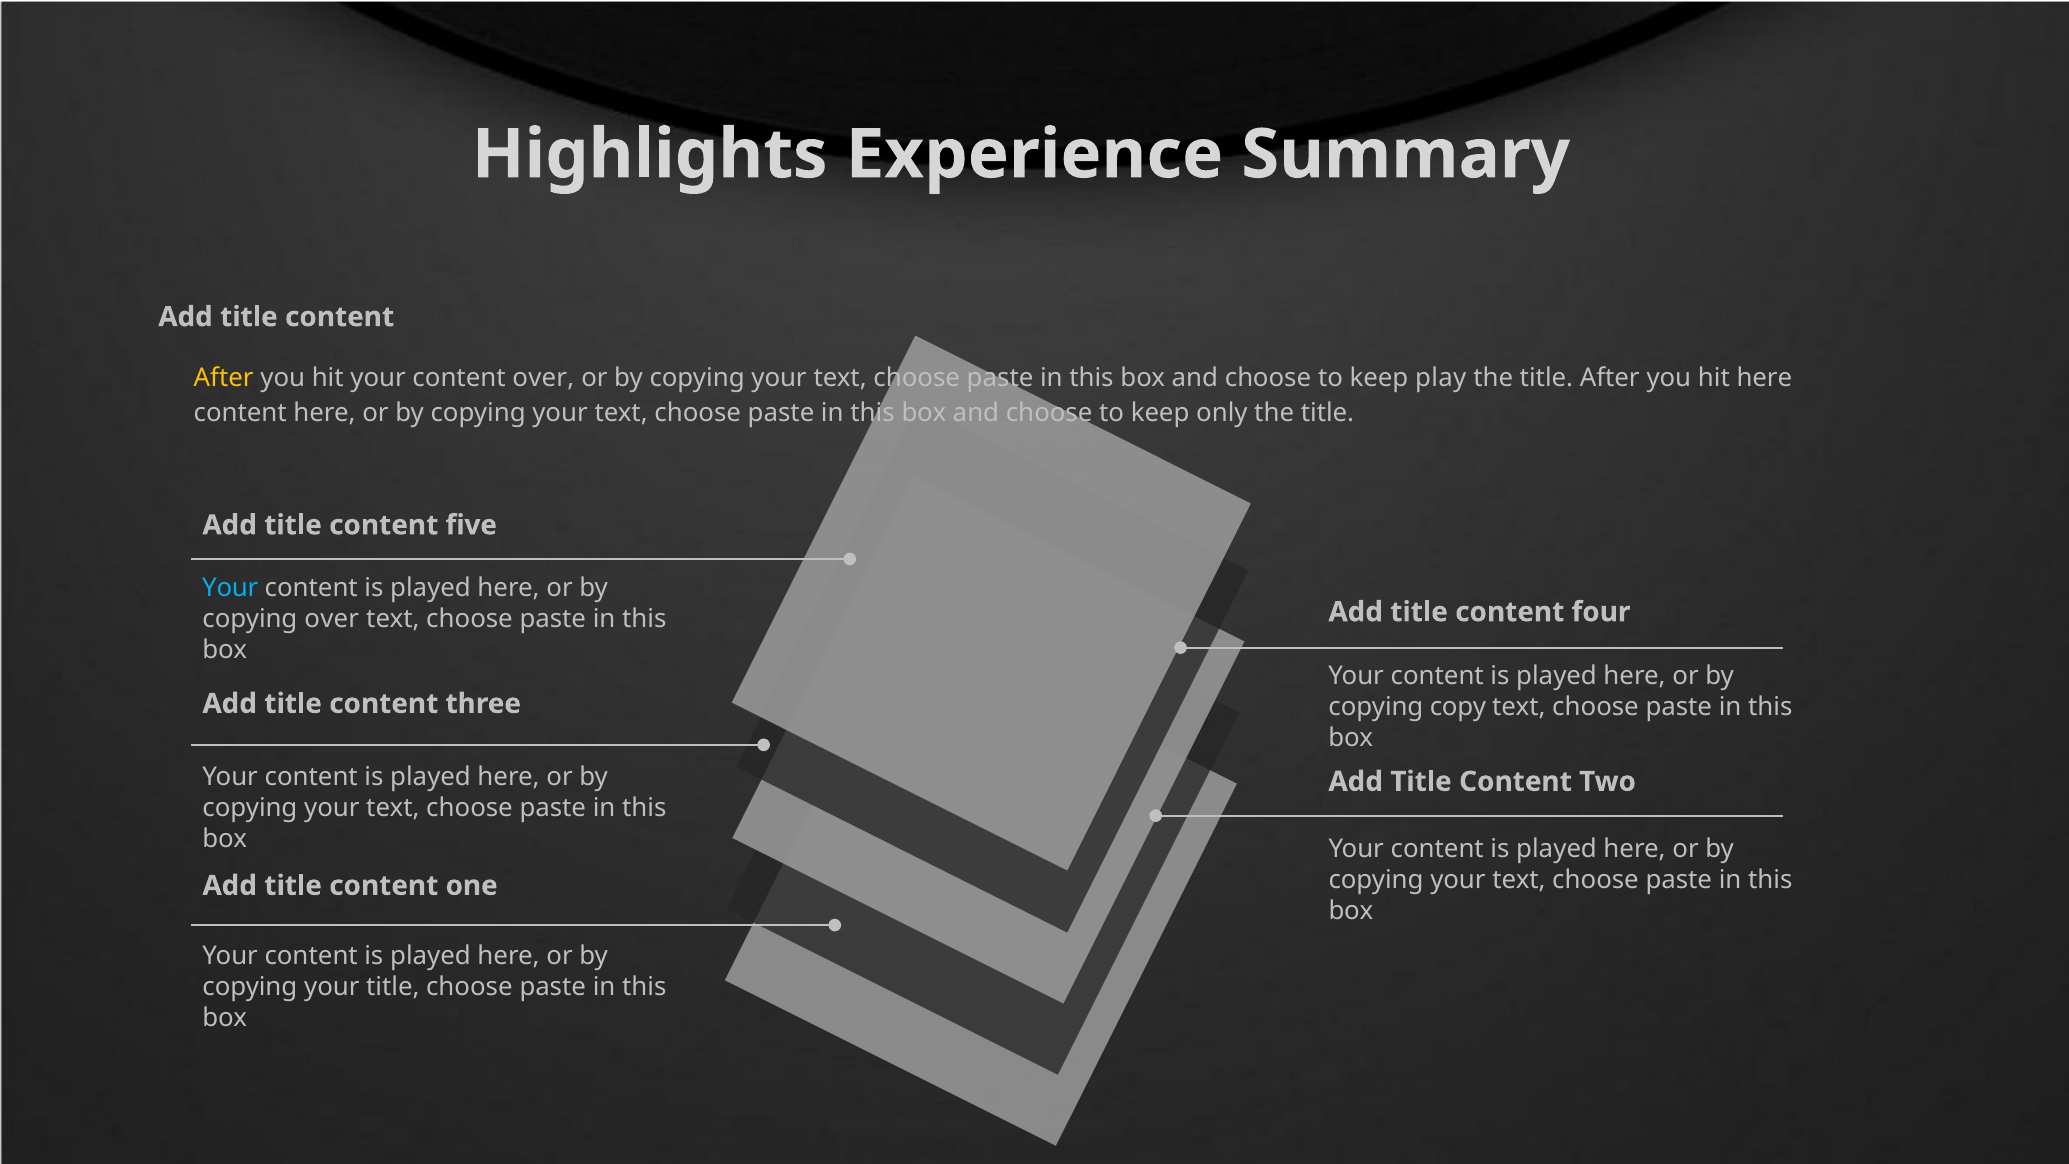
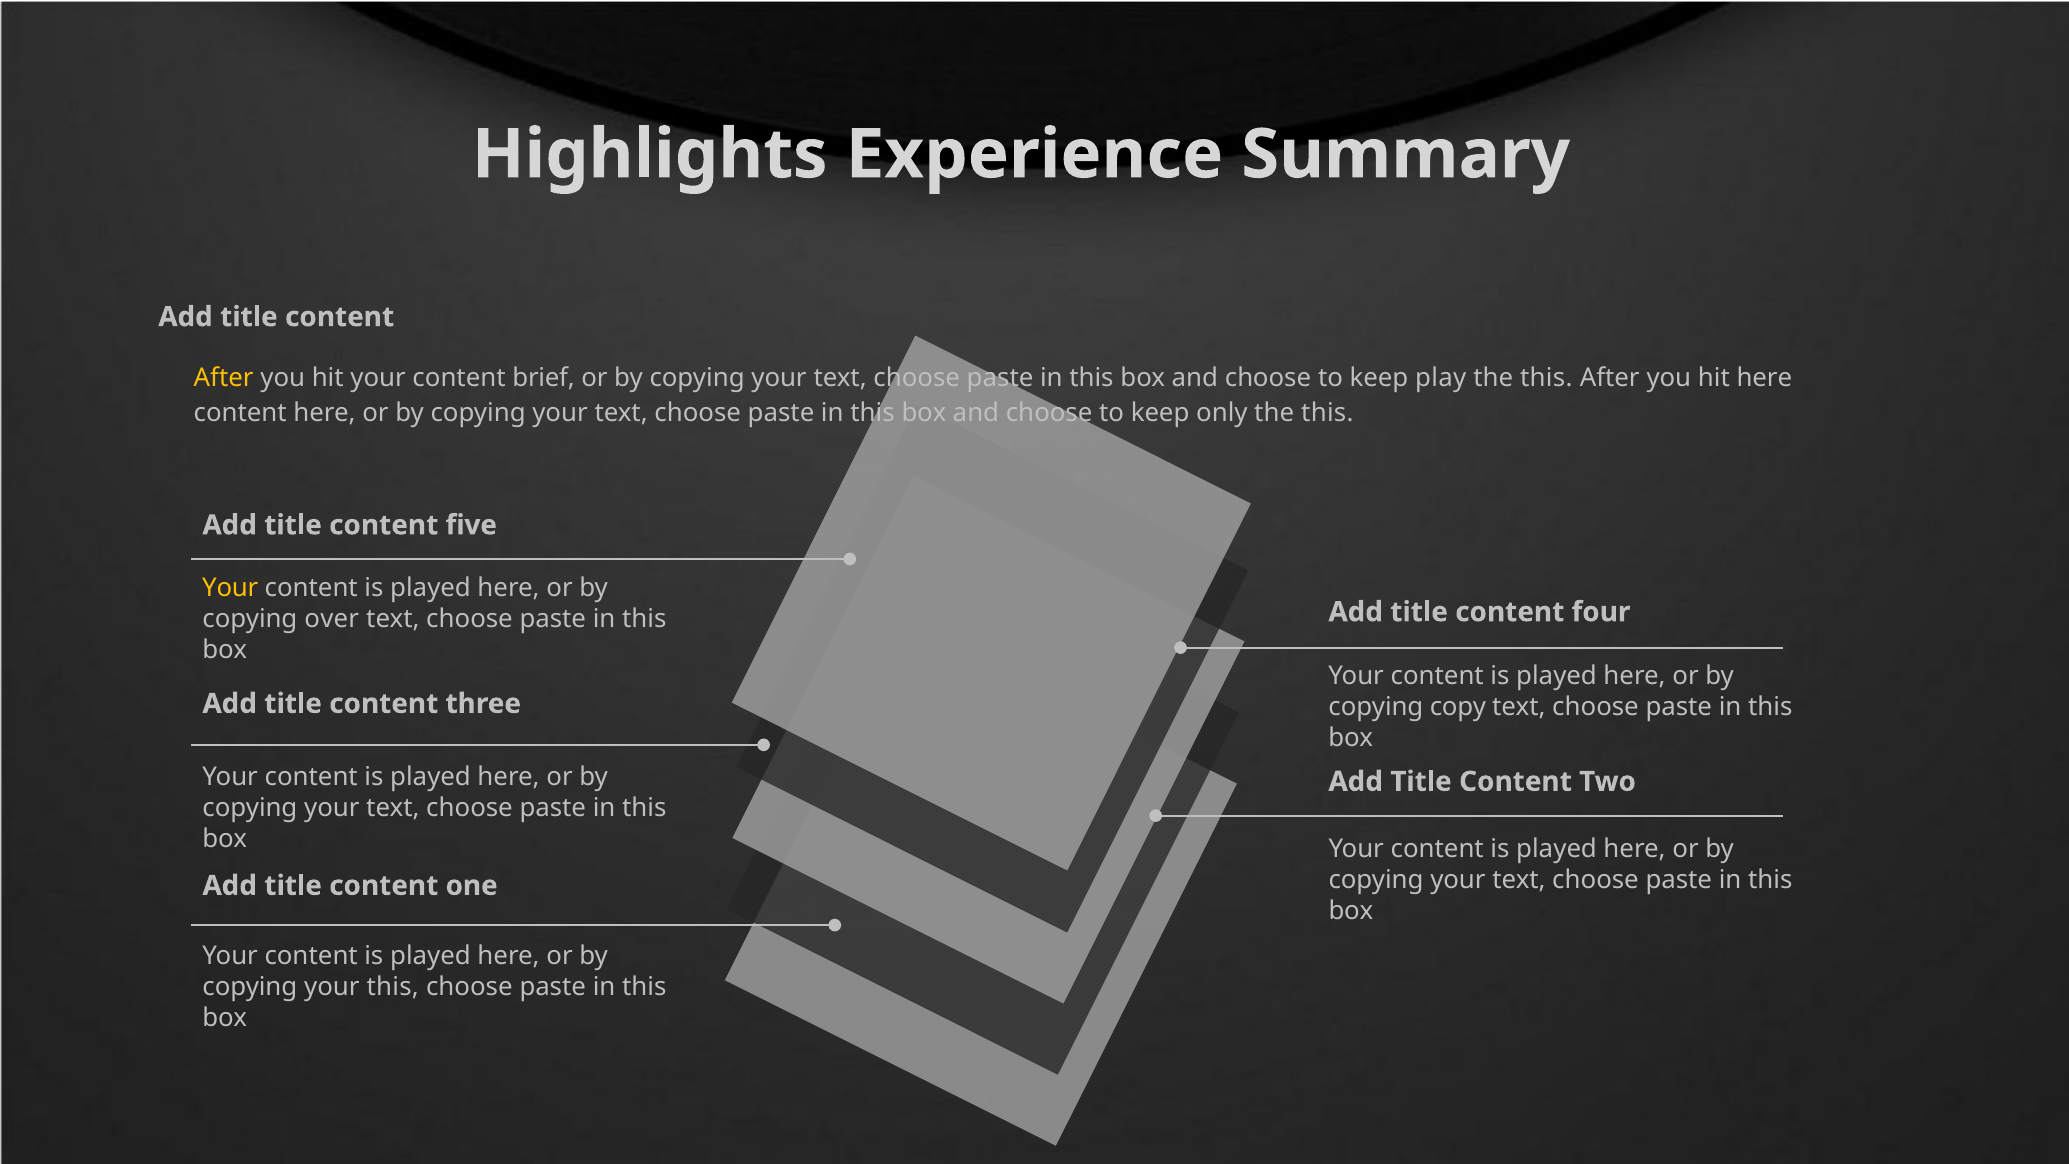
content over: over -> brief (544, 378)
title: title -> this (1546, 378)
only the title: title -> this (1327, 412)
Your colour: light blue -> yellow (230, 588)
your title: title -> this (393, 987)
